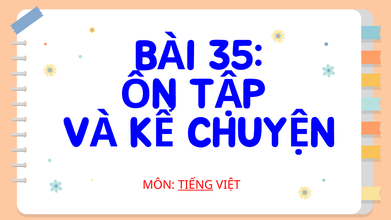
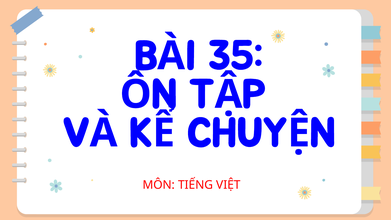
TIẾNG underline: present -> none (196, 185)
